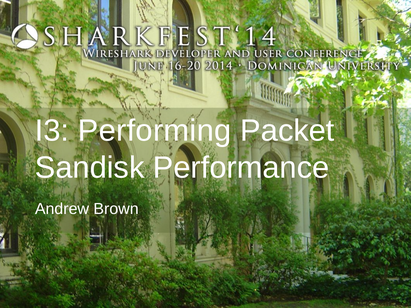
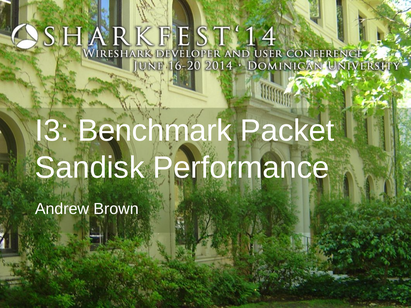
Performing: Performing -> Benchmark (155, 131)
